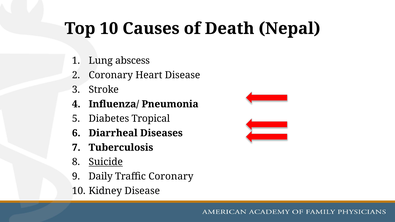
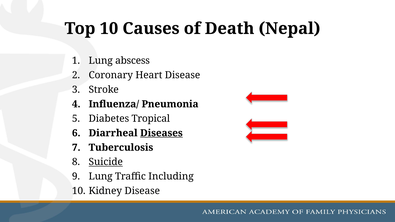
Diseases underline: none -> present (161, 133)
Daily: Daily -> Lung (101, 177)
Traffic Coronary: Coronary -> Including (171, 177)
